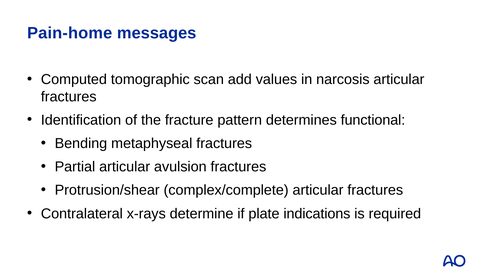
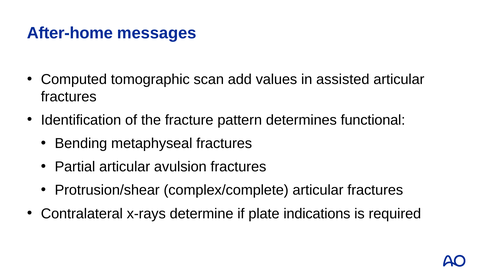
Pain-home: Pain-home -> After-home (70, 33)
narcosis: narcosis -> assisted (343, 79)
